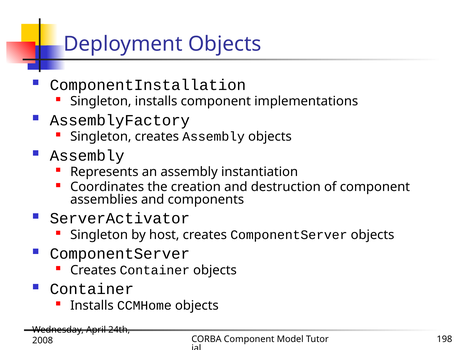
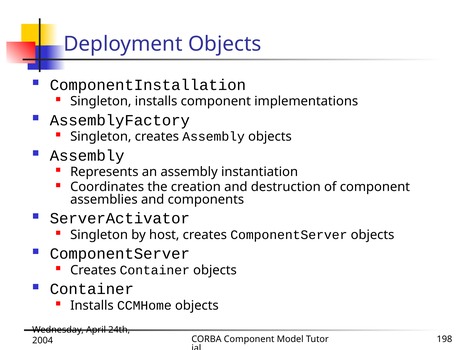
2008: 2008 -> 2004 (43, 341)
